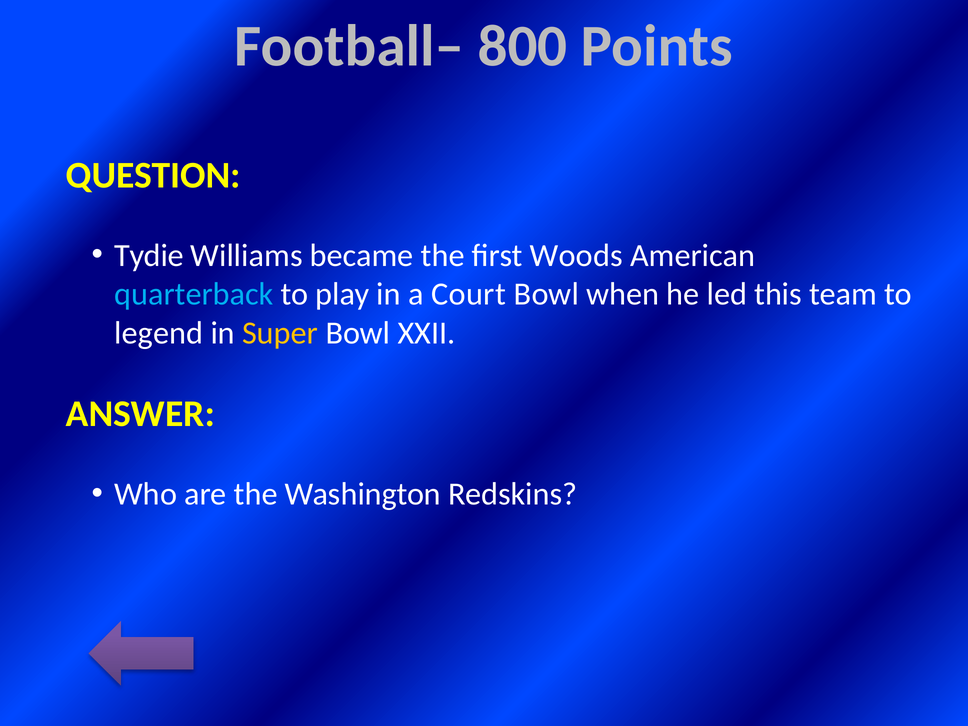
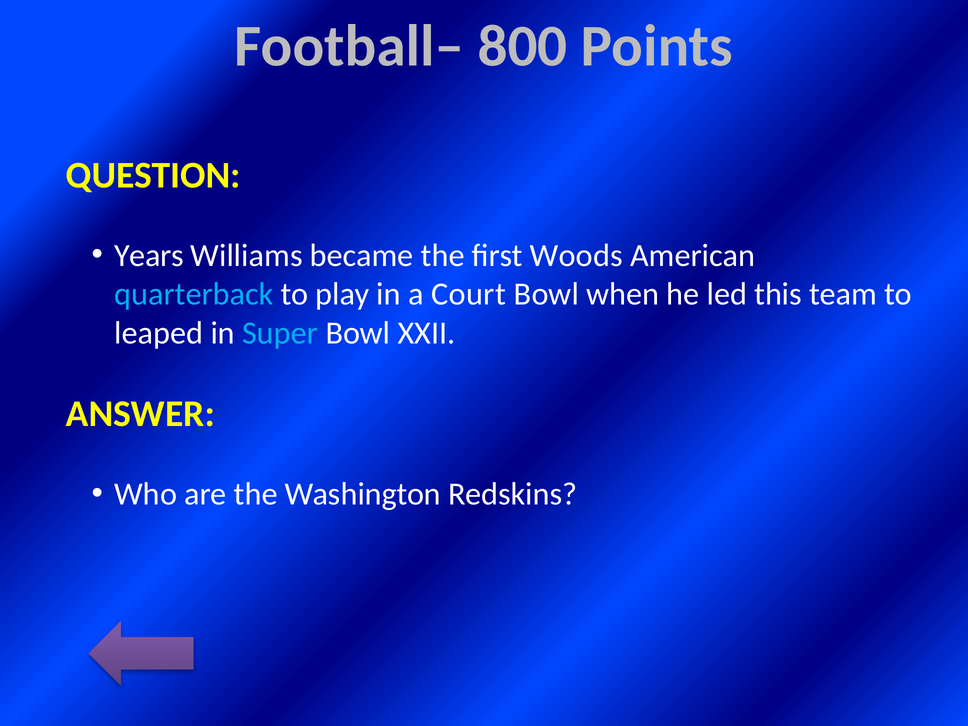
Tydie: Tydie -> Years (149, 255)
legend: legend -> leaped (159, 333)
Super colour: yellow -> light blue (280, 333)
